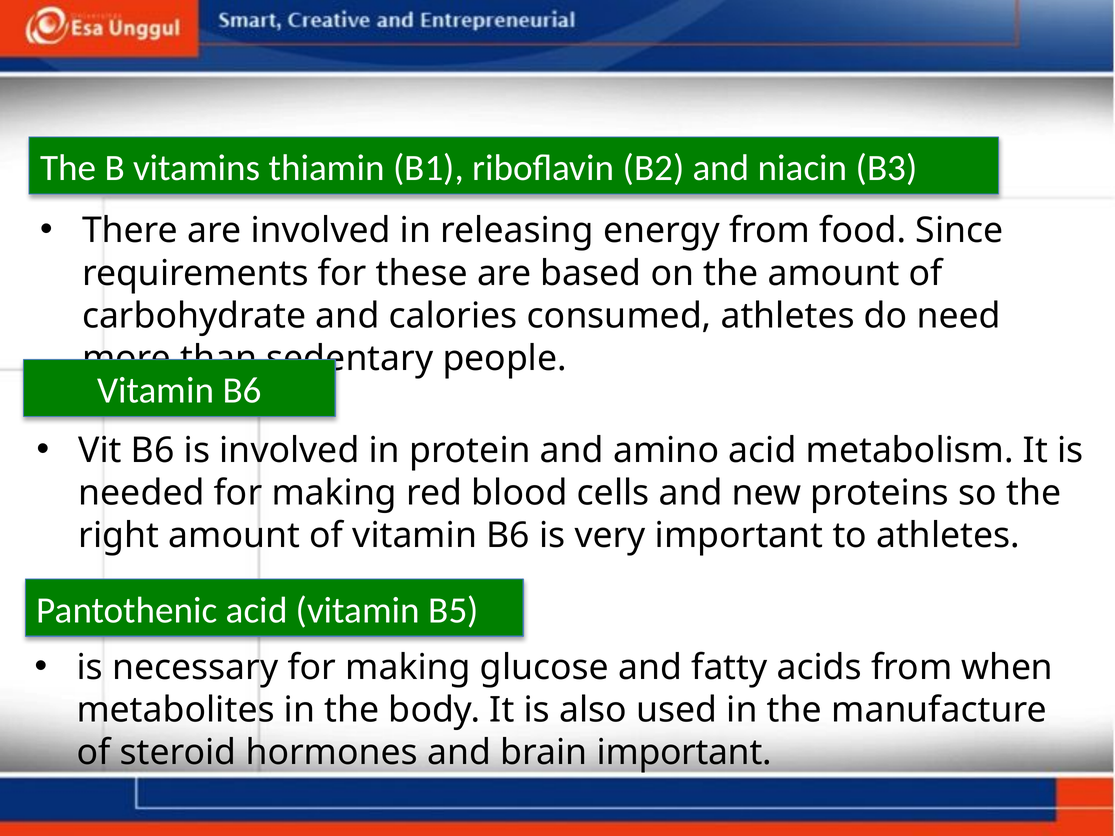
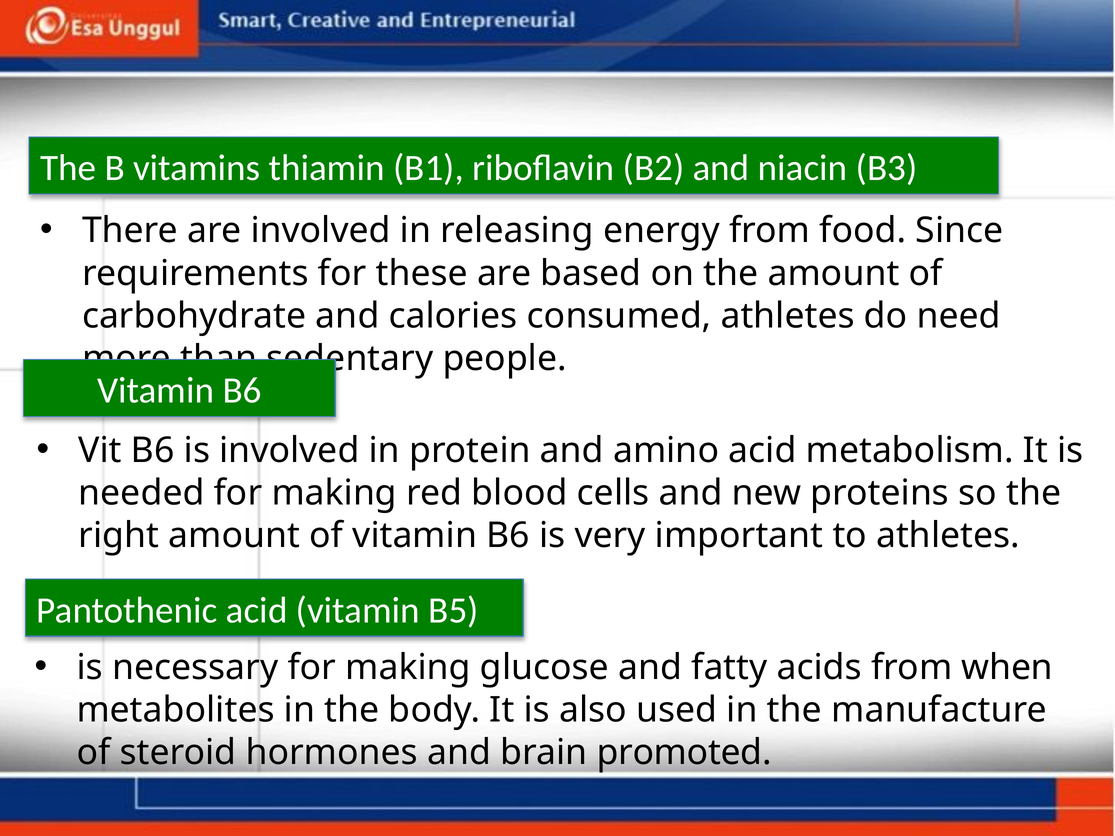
brain important: important -> promoted (684, 753)
